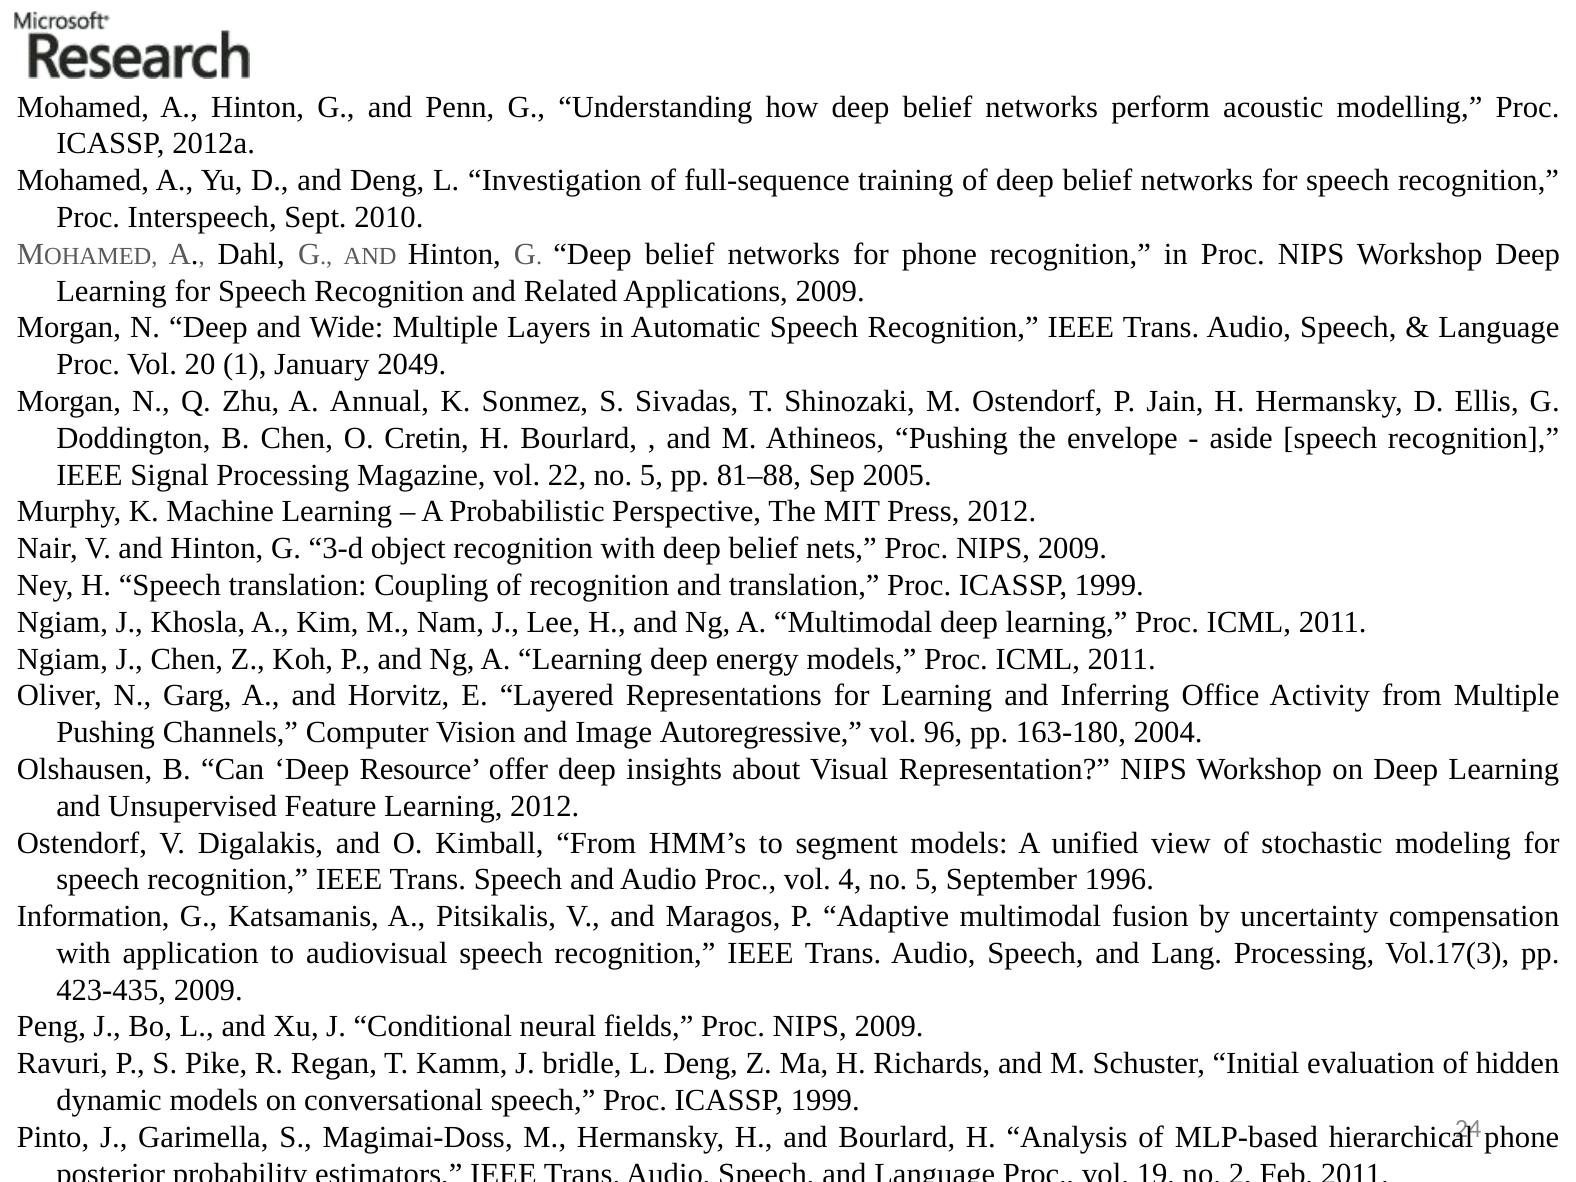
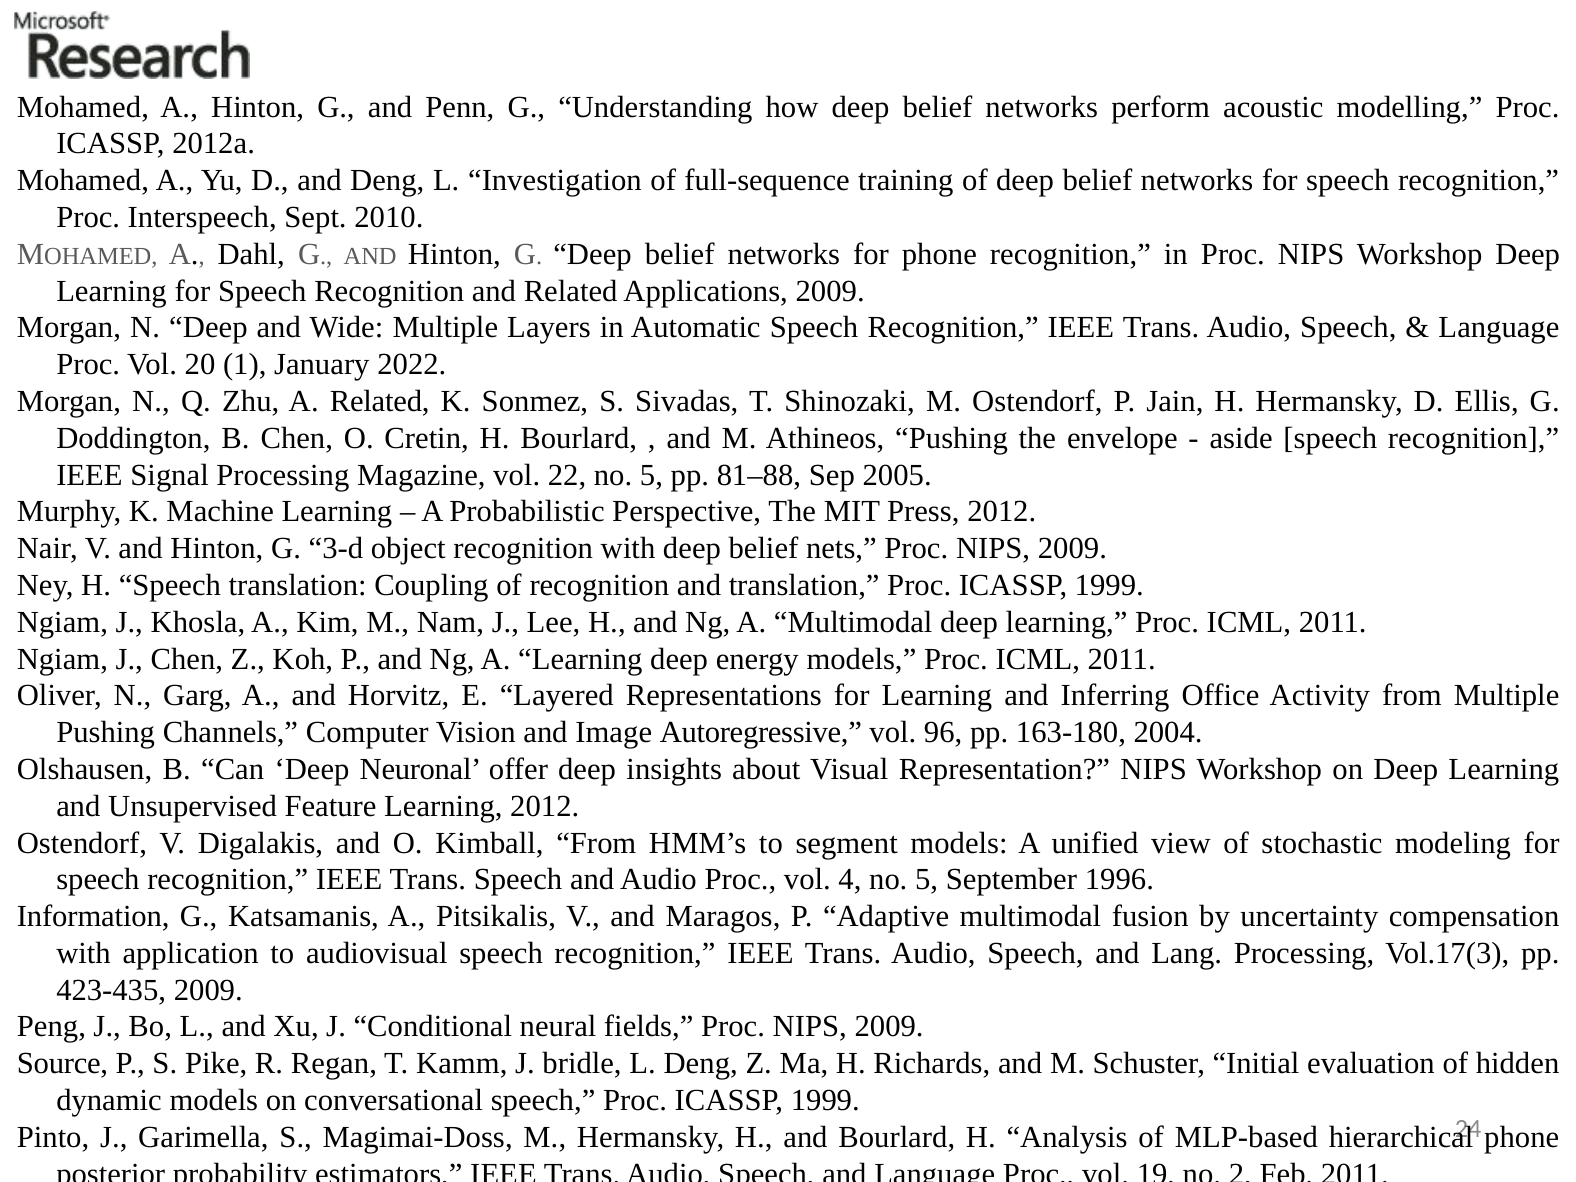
2049: 2049 -> 2022 (412, 365)
A Annual: Annual -> Related (380, 401)
Resource: Resource -> Neuronal (421, 769)
Ravuri: Ravuri -> Source (63, 1064)
